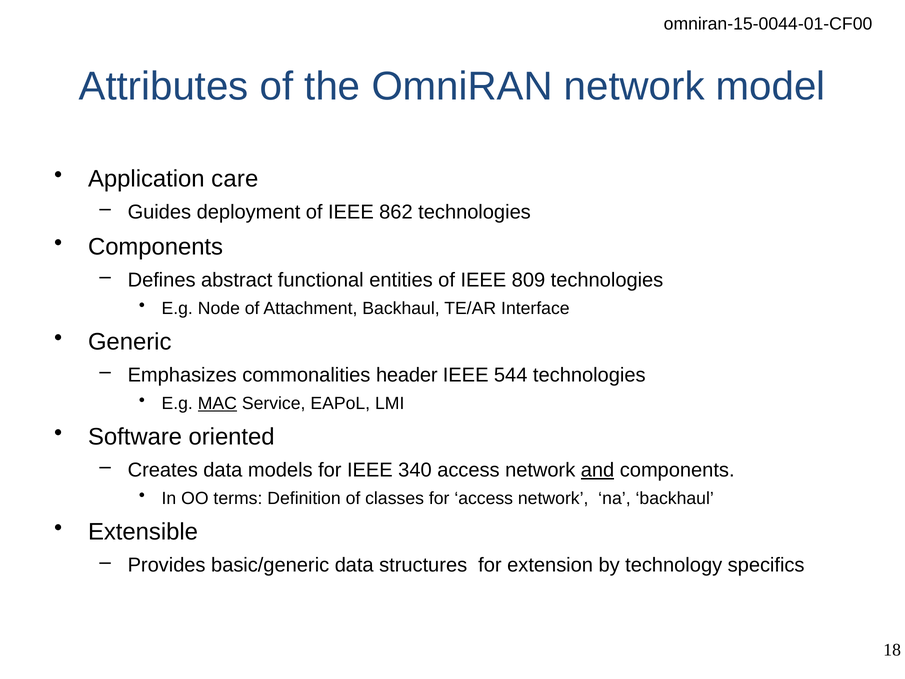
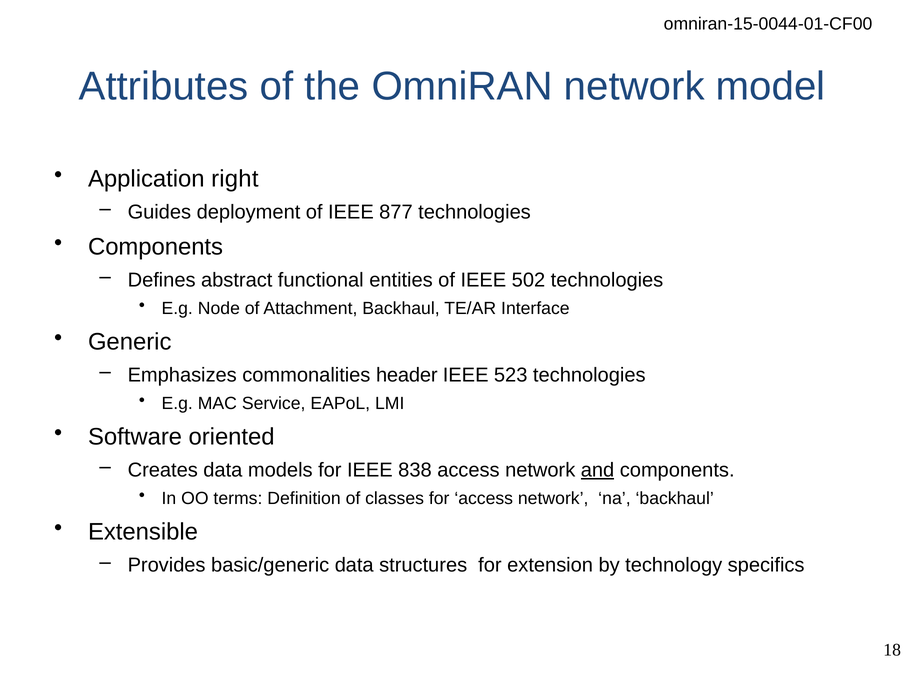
care: care -> right (235, 179)
862: 862 -> 877 (396, 212)
809: 809 -> 502 (528, 280)
544: 544 -> 523 (511, 375)
MAC underline: present -> none (217, 403)
340: 340 -> 838 (415, 470)
